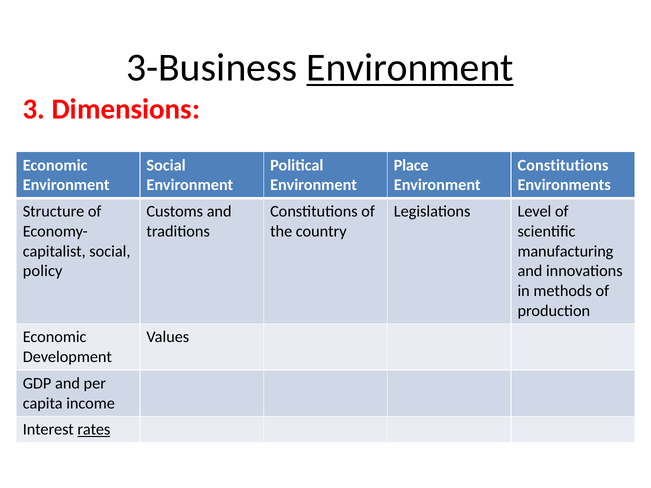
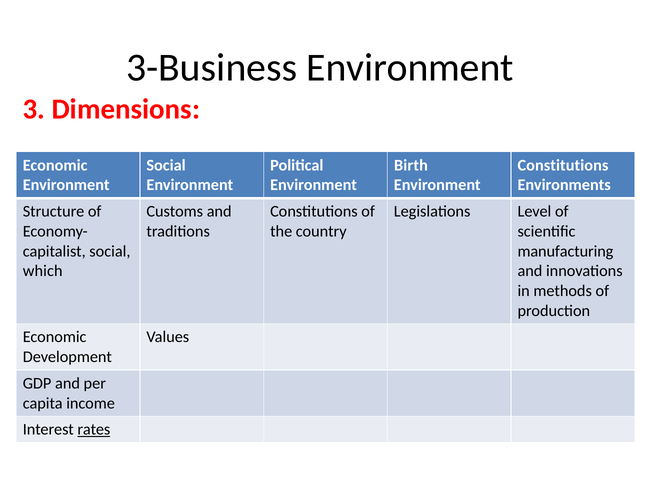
Environment underline: present -> none (410, 68)
Place: Place -> Birth (411, 165)
policy: policy -> which (43, 271)
